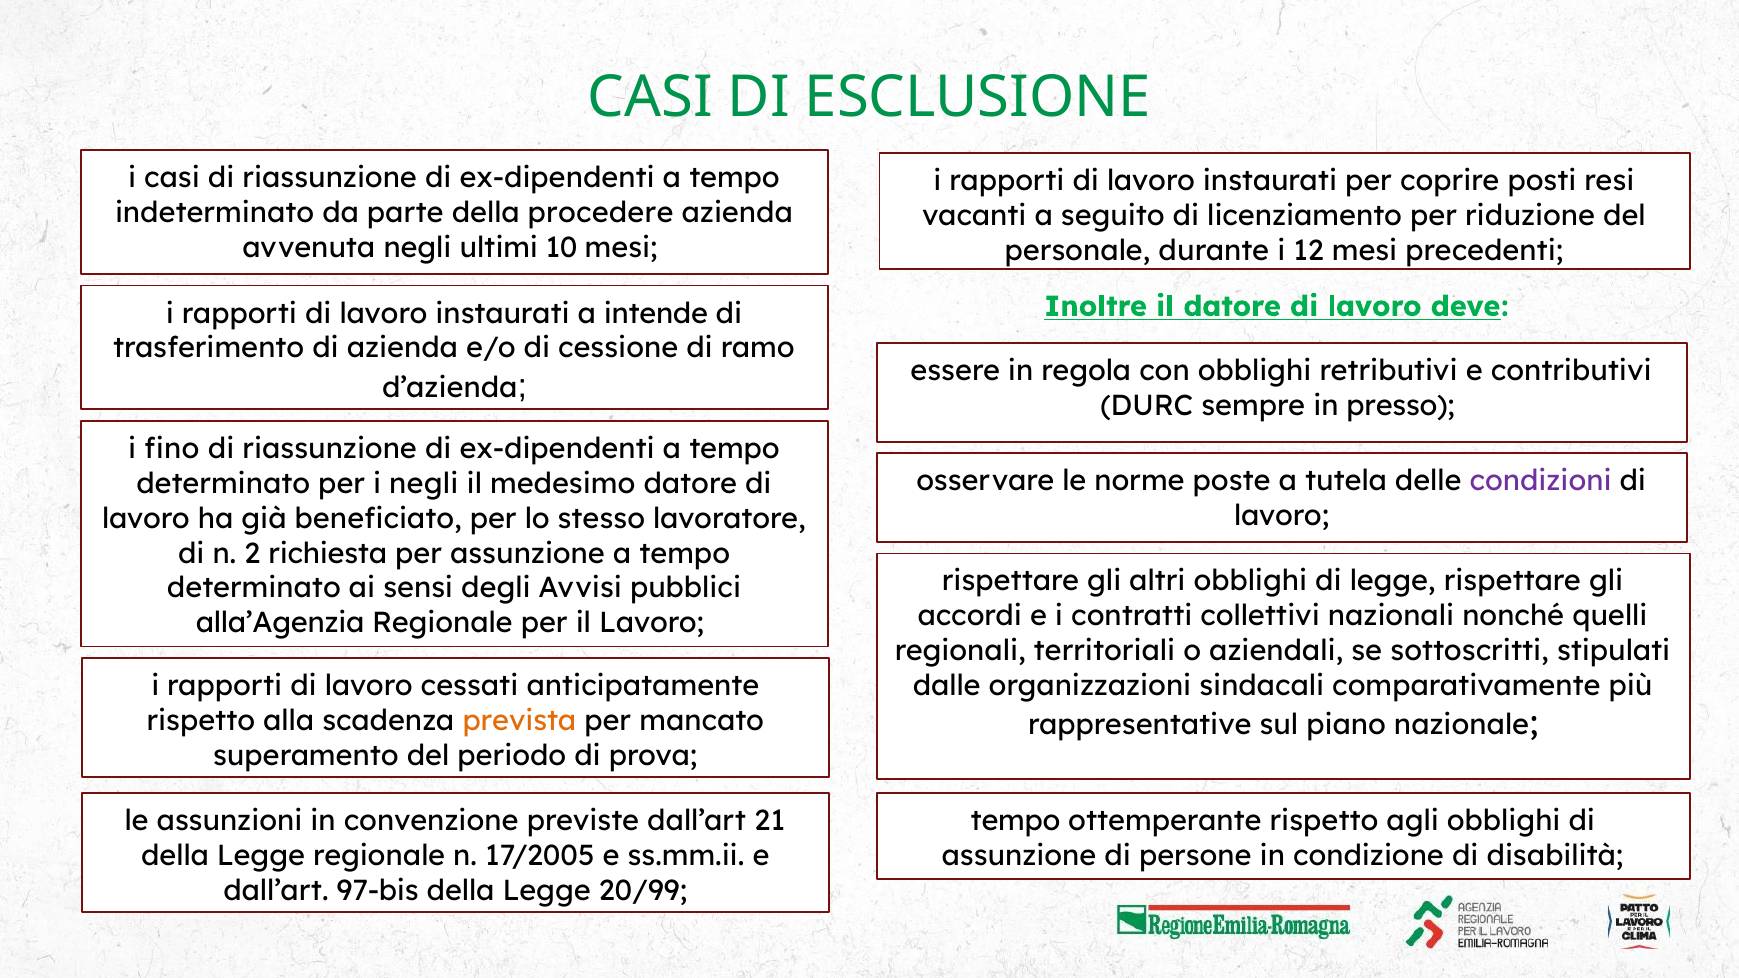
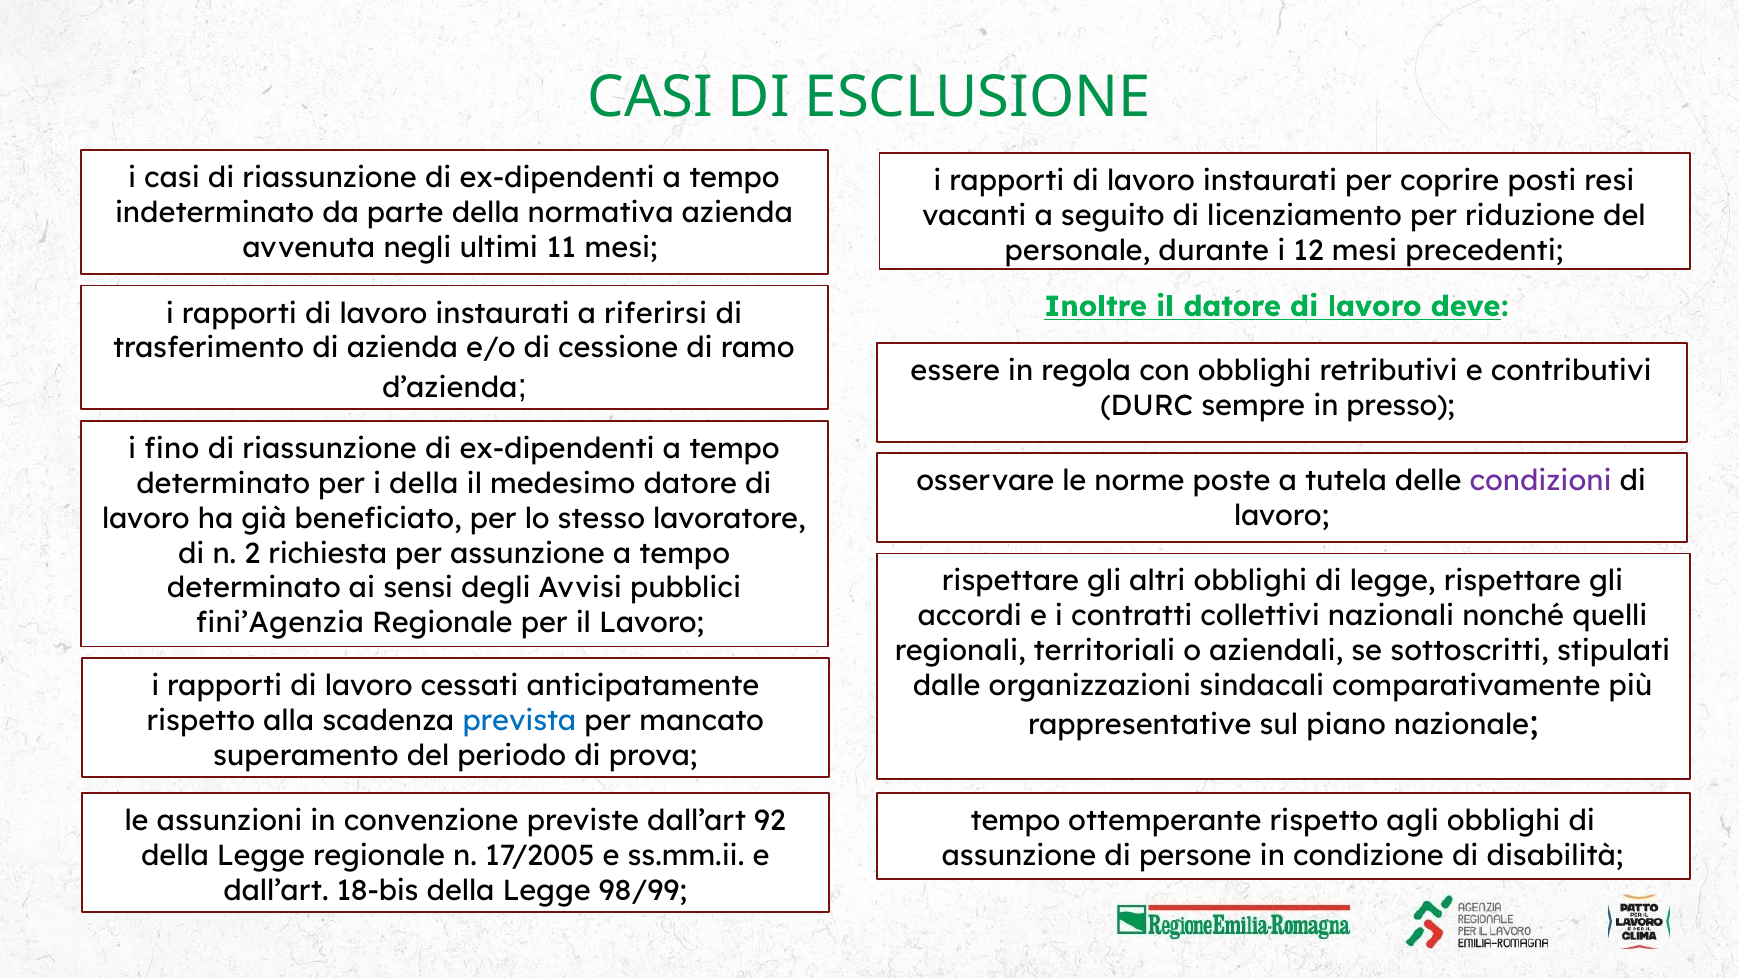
procedere: procedere -> normativa (601, 213)
10: 10 -> 11 (561, 248)
intende: intende -> riferirsi (656, 314)
i negli: negli -> della (424, 484)
alla’Agenzia: alla’Agenzia -> fini’Agenzia (280, 623)
prevista colour: orange -> blue (519, 721)
21: 21 -> 92 (770, 821)
97-bis: 97-bis -> 18-bis (378, 891)
20/99: 20/99 -> 98/99 (643, 891)
